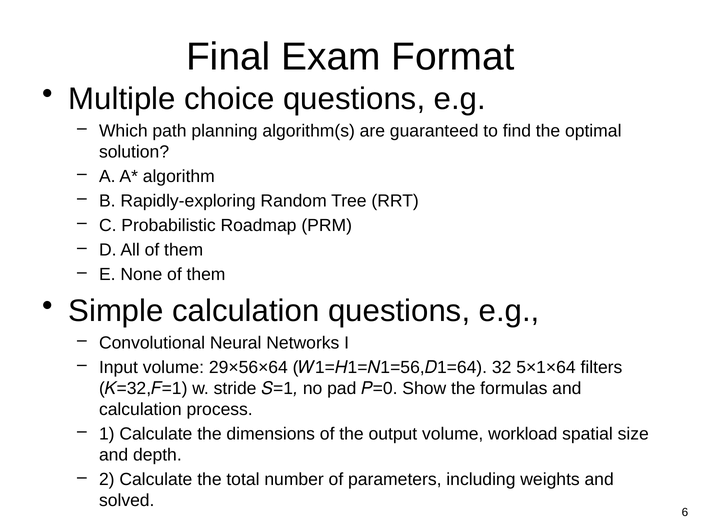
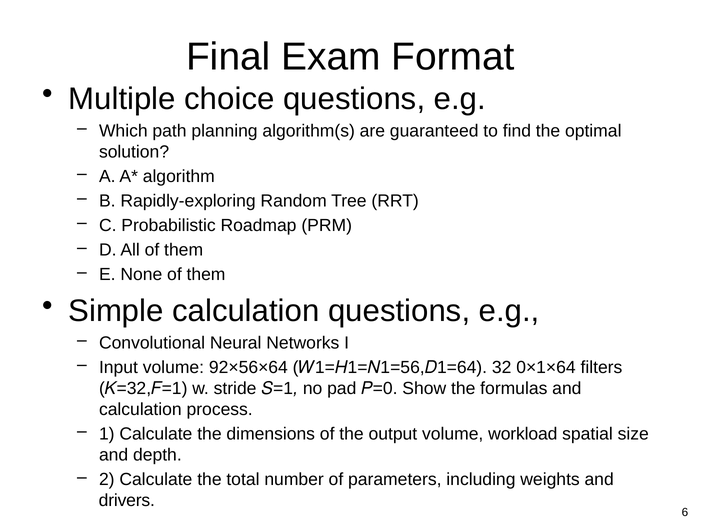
29×56×64: 29×56×64 -> 92×56×64 (248, 367)
5×1×64: 5×1×64 -> 0×1×64 (546, 367)
solved: solved -> drivers (127, 500)
